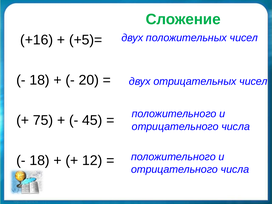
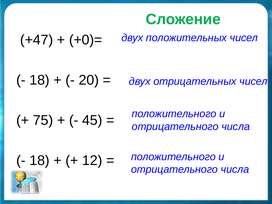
+16: +16 -> +47 (37, 40)
+5)=: +5)= -> +0)= (86, 40)
